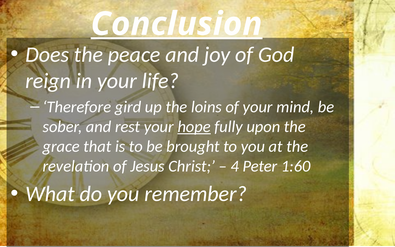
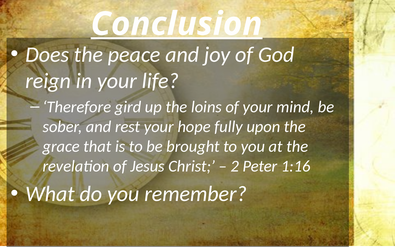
hope underline: present -> none (194, 127)
4: 4 -> 2 (235, 166)
1:60: 1:60 -> 1:16 (296, 166)
